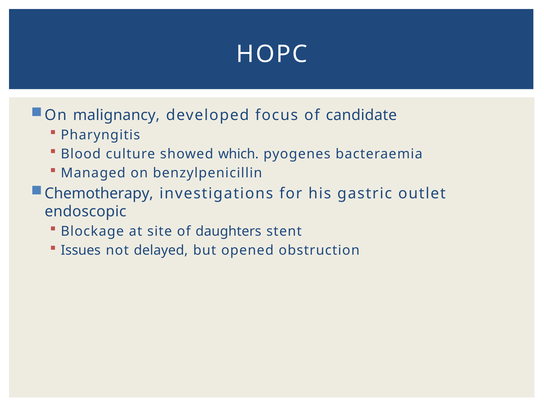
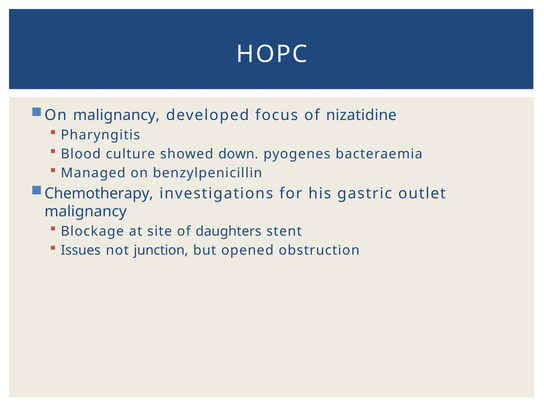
candidate: candidate -> nizatidine (361, 115)
which: which -> down (238, 154)
endoscopic: endoscopic -> malignancy (86, 212)
delayed: delayed -> junction (161, 250)
